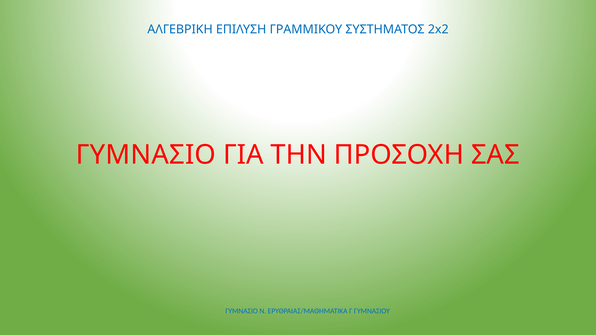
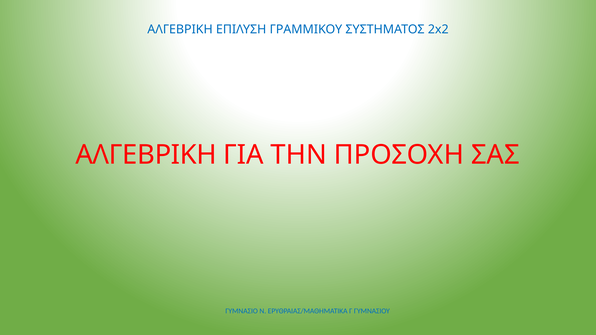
ΓΥΜΝΑΣΙΟ: ΓΥΜΝΑΣΙΟ -> ΑΛΓΕΒΡΙΚΗ (146, 155)
